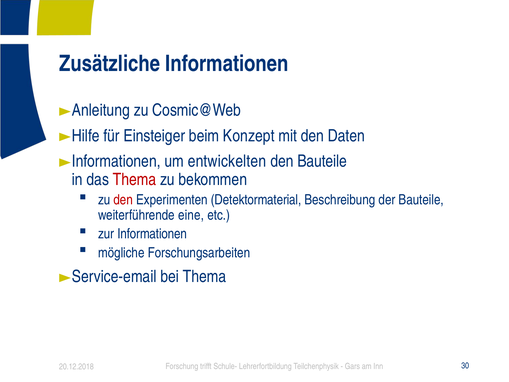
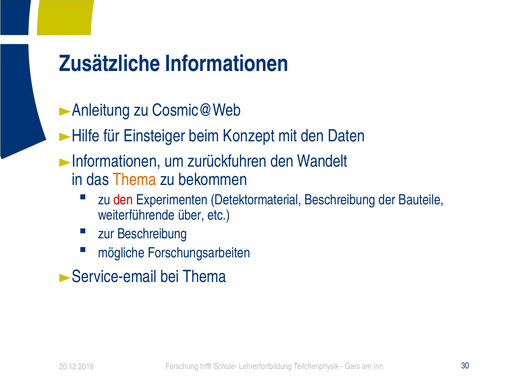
entwickelten: entwickelten -> zurückfuhren (227, 161)
den Bauteile: Bauteile -> Wandelt (322, 161)
Thema colour: red -> orange (135, 179)
eine: eine -> über (191, 215)
zur Informationen: Informationen -> Beschreibung (152, 234)
